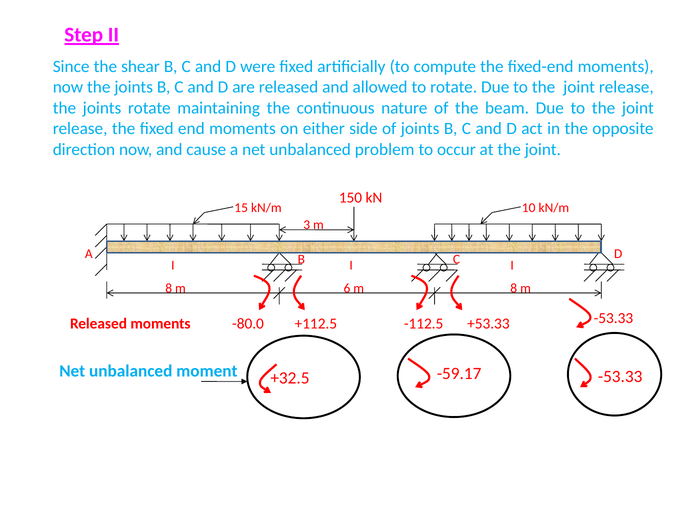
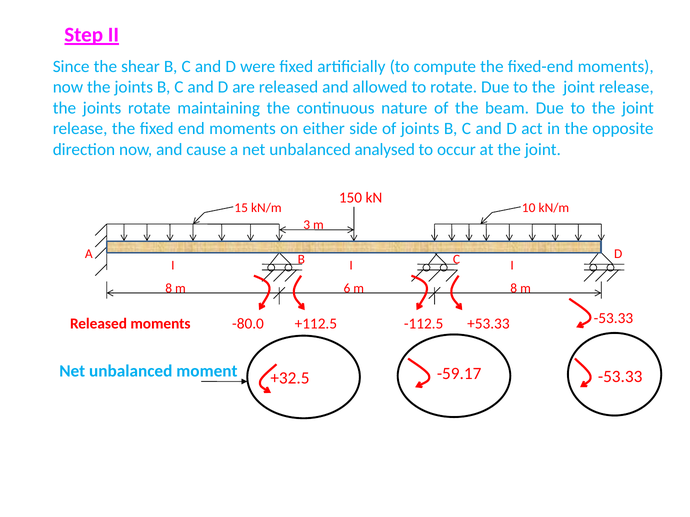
problem: problem -> analysed (385, 149)
